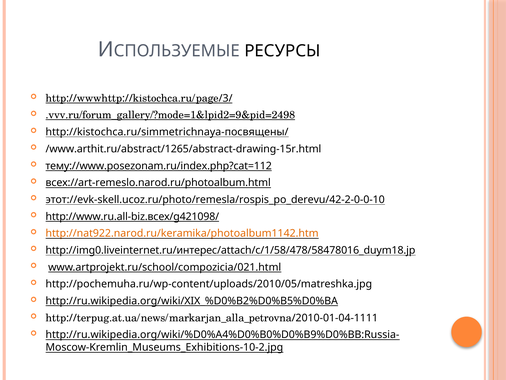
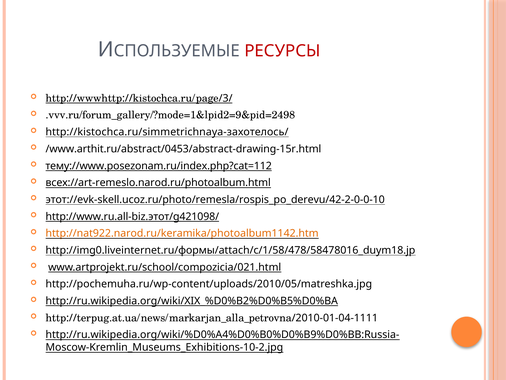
РЕСУРСЫ colour: black -> red (282, 51)
.vvv.ru/forum_gallery/?mode=1&lpid2=9&pid=2498 underline: present -> none (170, 115)
http://kistochca.ru/simmetrichnaya-посвящены/: http://kistochca.ru/simmetrichnaya-посвящены/ -> http://kistochca.ru/simmetrichnaya-захотелось/ (167, 132)
/www.arthit.ru/abstract/1265/abstract-drawing-15r.html: /www.arthit.ru/abstract/1265/abstract-drawing-15r.html -> /www.arthit.ru/abstract/0453/abstract-drawing-15r.html (183, 149)
http://www.ru.all-biz.всех/g421098/: http://www.ru.all-biz.всех/g421098/ -> http://www.ru.all-biz.этот/g421098/ (132, 216)
http://img0.liveinternet.ru/интерес/attach/c/1/58/478/58478016_duym18.jp: http://img0.liveinternet.ru/интерес/attach/c/1/58/478/58478016_duym18.jp -> http://img0.liveinternet.ru/формы/attach/c/1/58/478/58478016_duym18.jp (230, 250)
